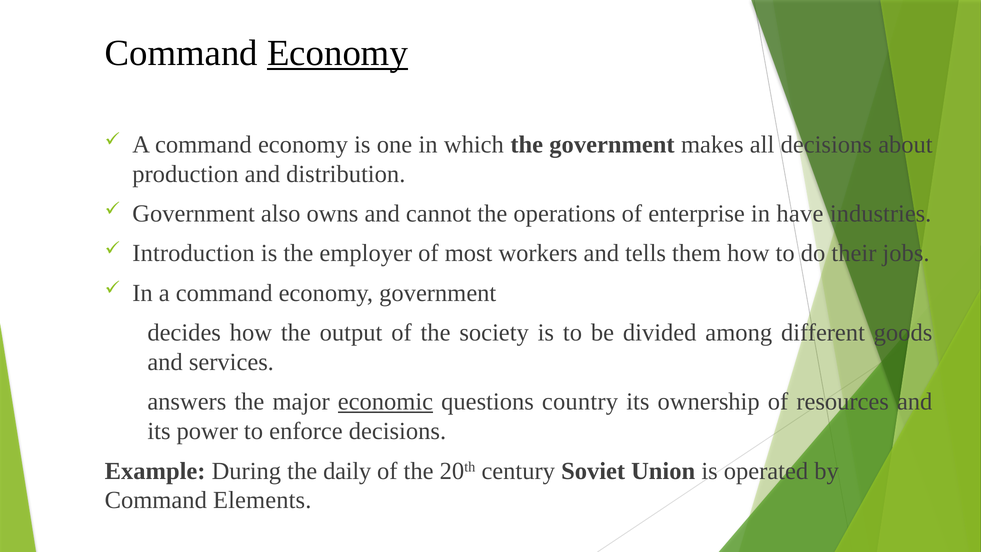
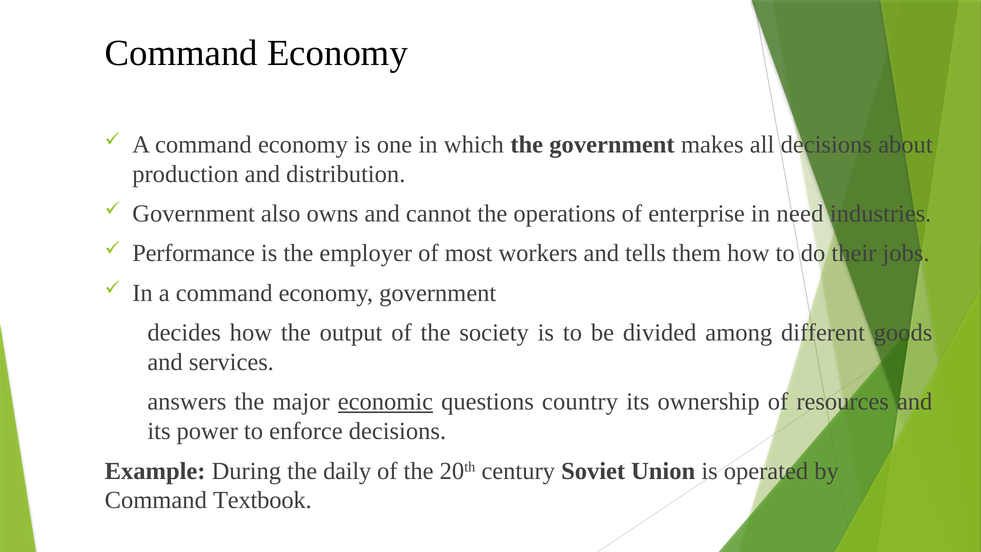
Economy underline: present -> none (337, 53)
have: have -> need (800, 214)
Introduction: Introduction -> Performance (194, 253)
Elements: Elements -> Textbook (262, 500)
